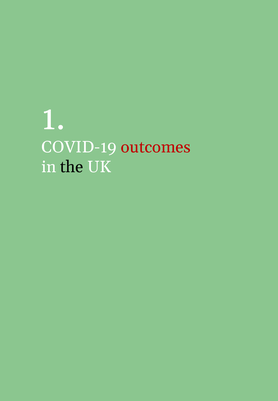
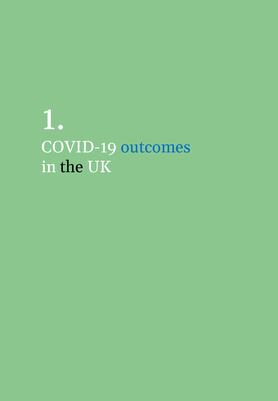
outcomes colour: red -> blue (156, 147)
